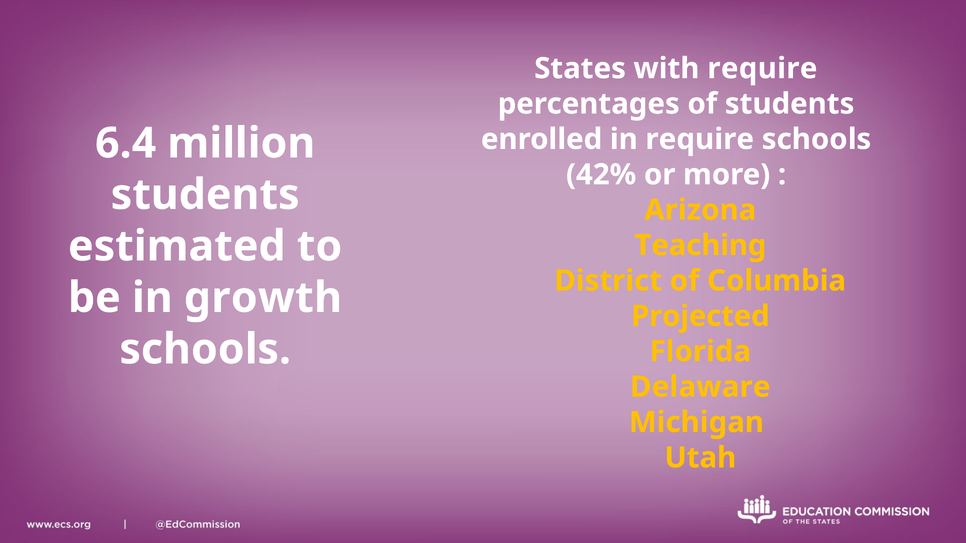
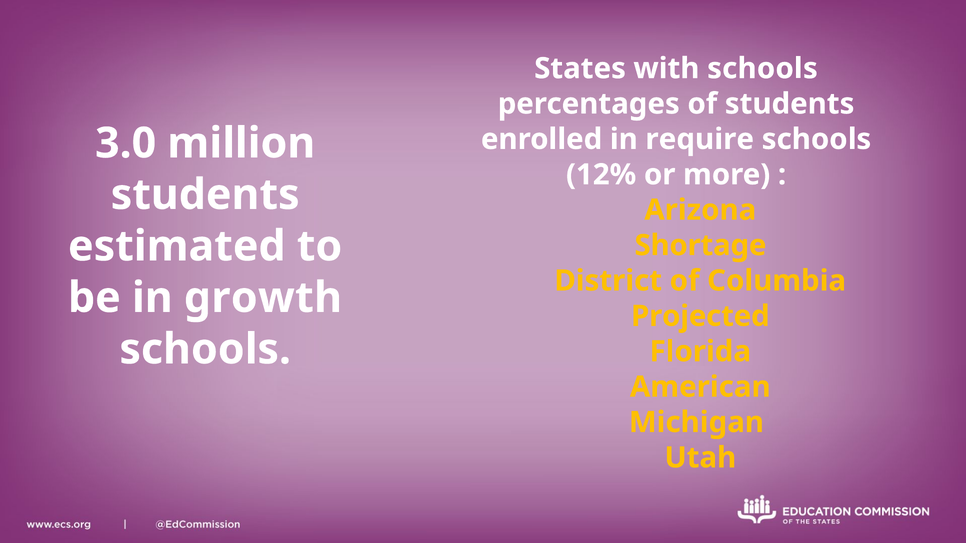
with require: require -> schools (762, 69)
6.4: 6.4 -> 3.0 (126, 143)
42%: 42% -> 12% (601, 175)
Teaching: Teaching -> Shortage (700, 246)
Delaware: Delaware -> American (700, 387)
